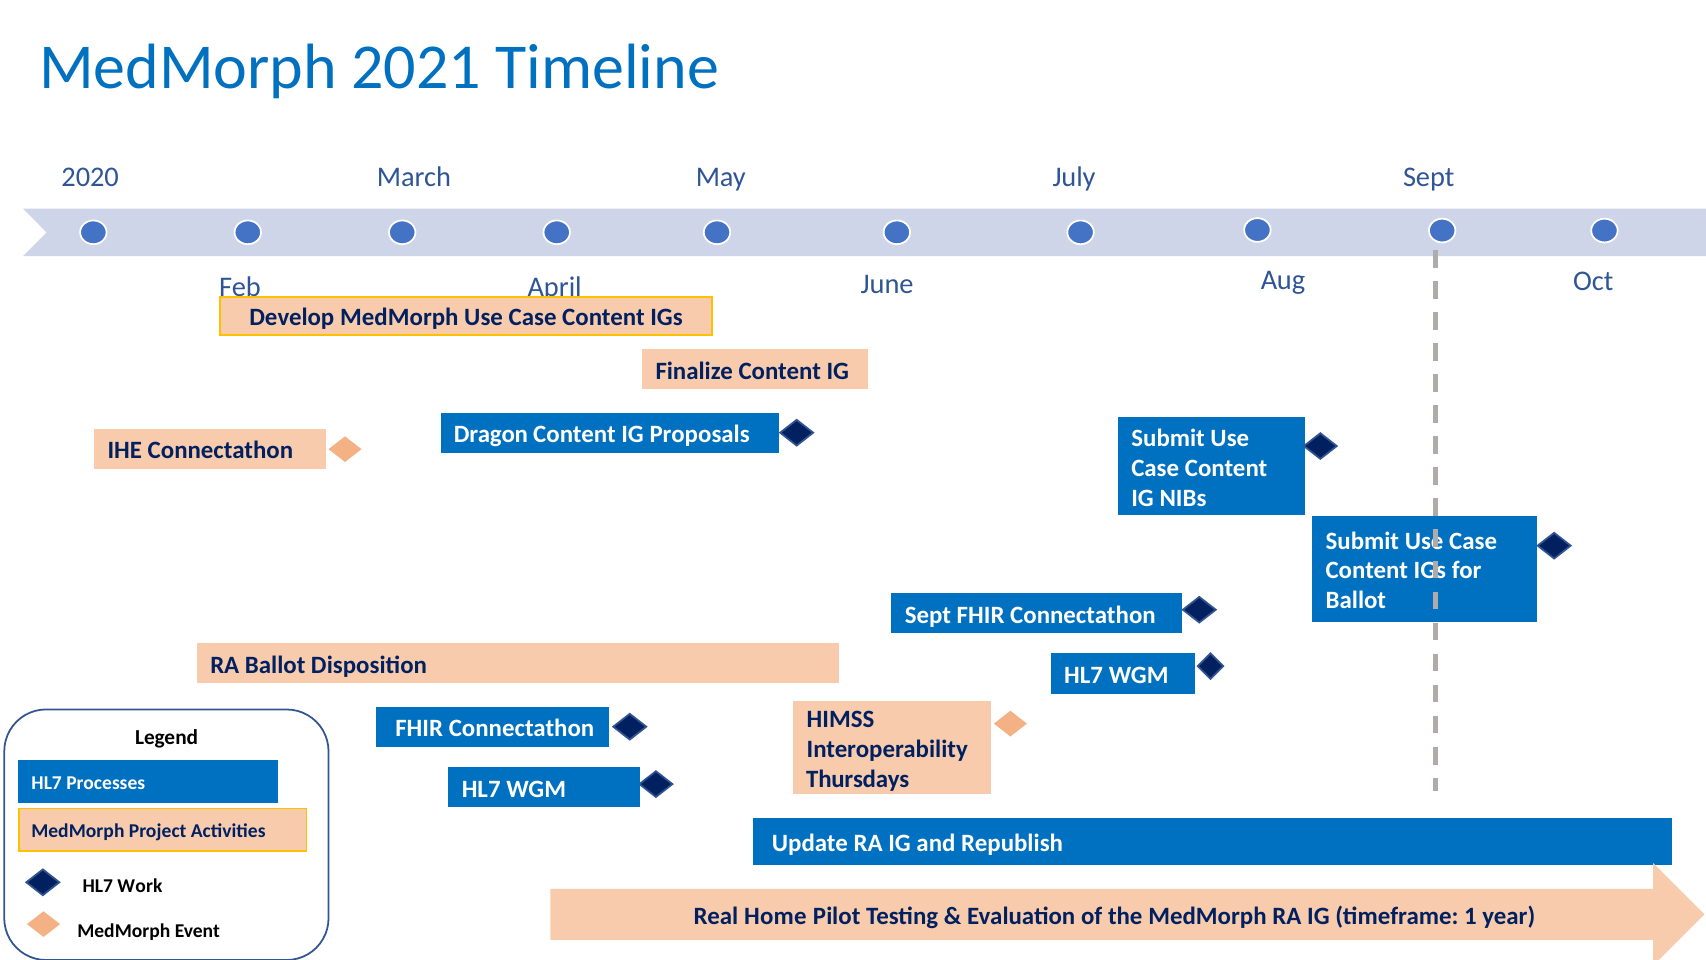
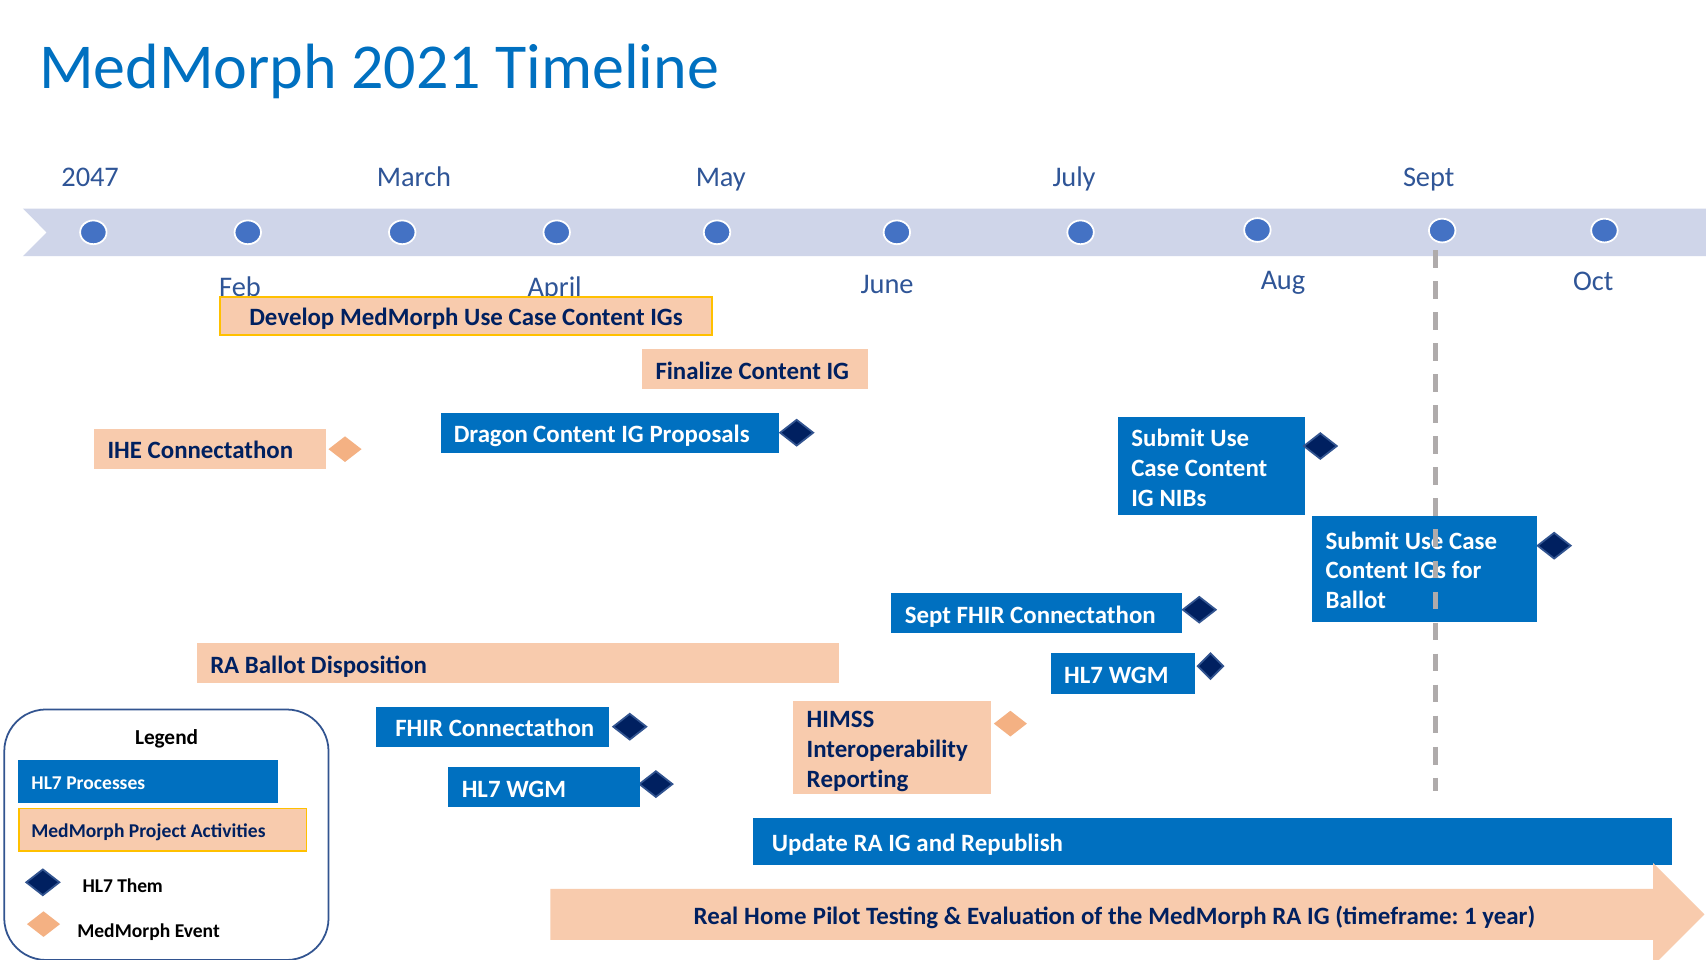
2020: 2020 -> 2047 (90, 177)
Thursdays: Thursdays -> Reporting (858, 779)
Work: Work -> Them (140, 886)
